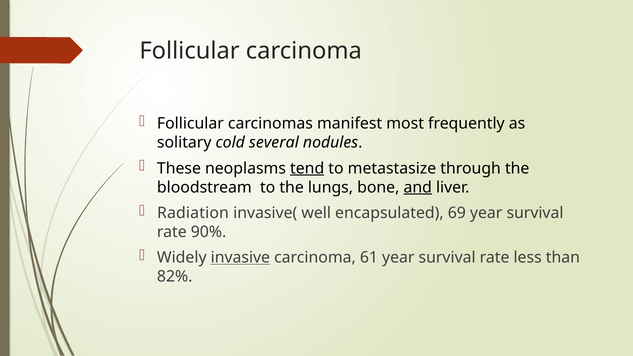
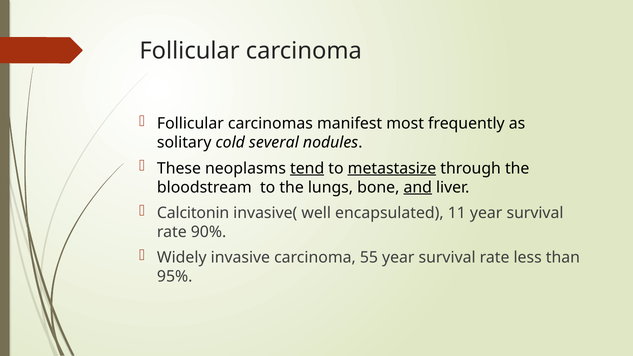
metastasize underline: none -> present (392, 168)
Radiation: Radiation -> Calcitonin (193, 213)
69: 69 -> 11 (457, 213)
invasive underline: present -> none (240, 257)
61: 61 -> 55 (369, 257)
82%: 82% -> 95% (175, 276)
